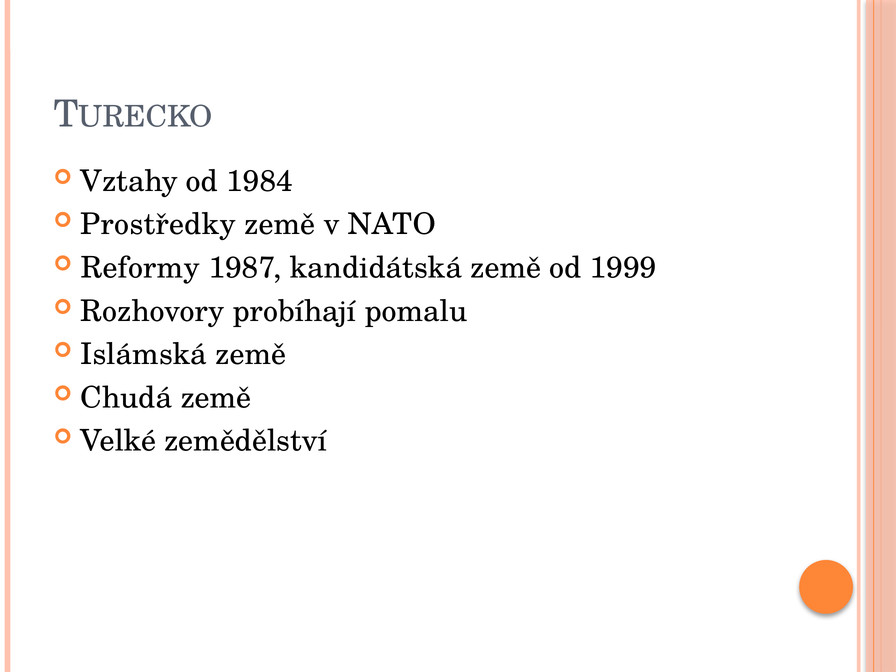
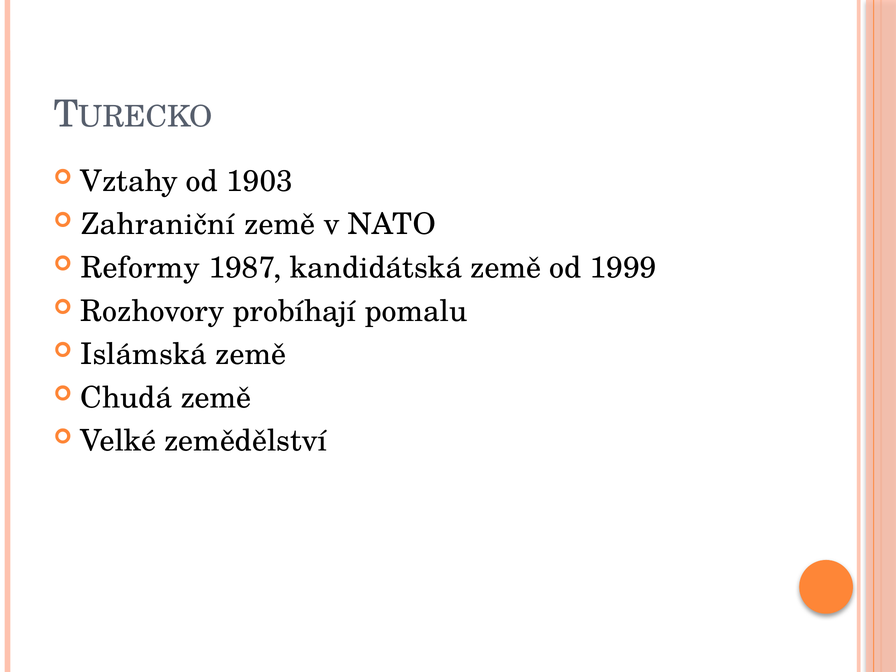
1984: 1984 -> 1903 (260, 181)
Prostředky: Prostředky -> Zahraniční (158, 225)
